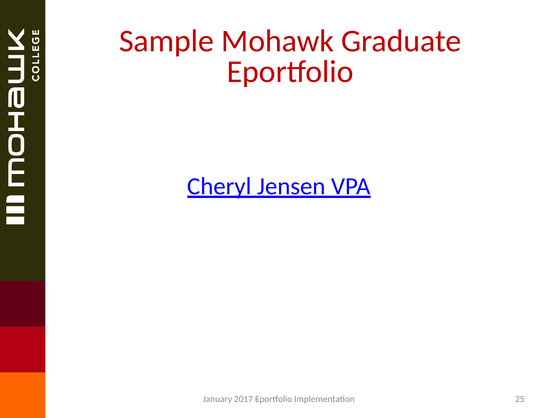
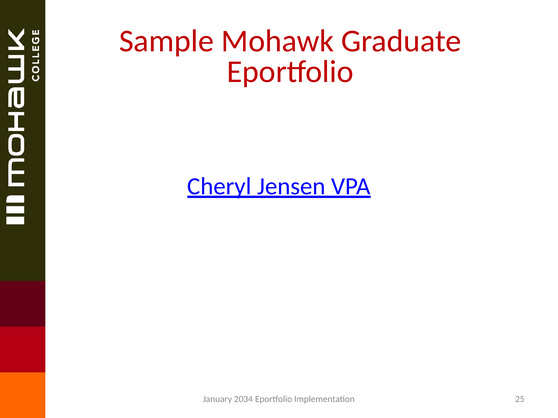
2017: 2017 -> 2034 (243, 400)
